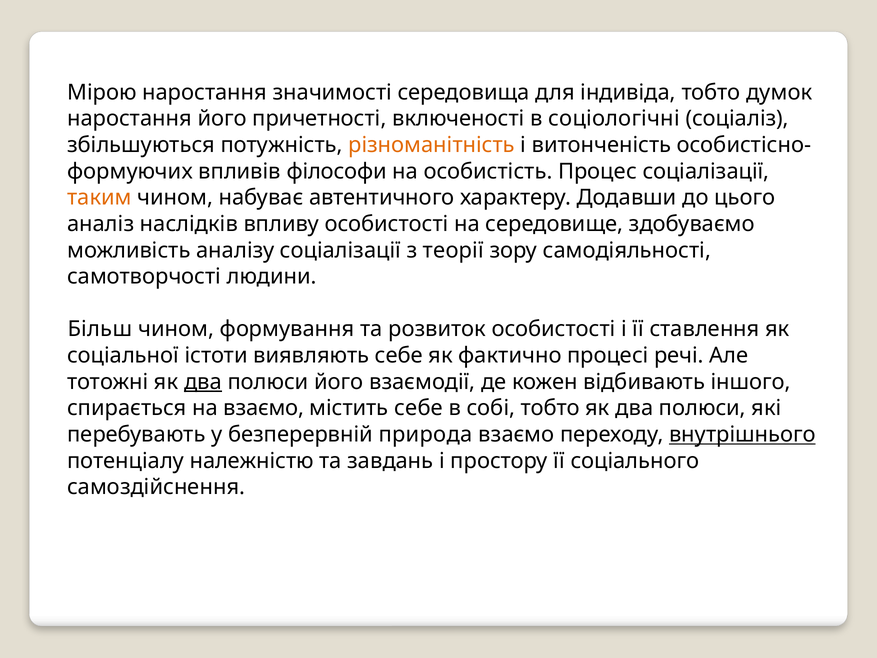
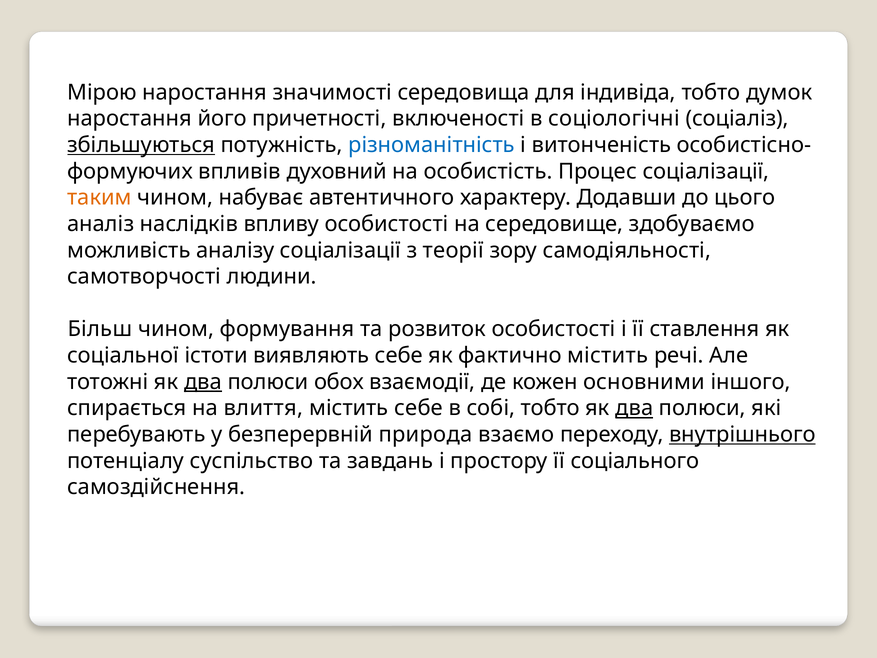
збільшуються underline: none -> present (141, 145)
різноманітність colour: orange -> blue (431, 145)
філософи: філософи -> духовний (337, 171)
фактично процесі: процесі -> містить (608, 355)
полюси його: його -> обох (339, 382)
відбивають: відбивають -> основними (644, 382)
на взаємо: взаємо -> влиття (263, 408)
два underline: none -> present (634, 408)
належністю: належністю -> суспільство (252, 461)
